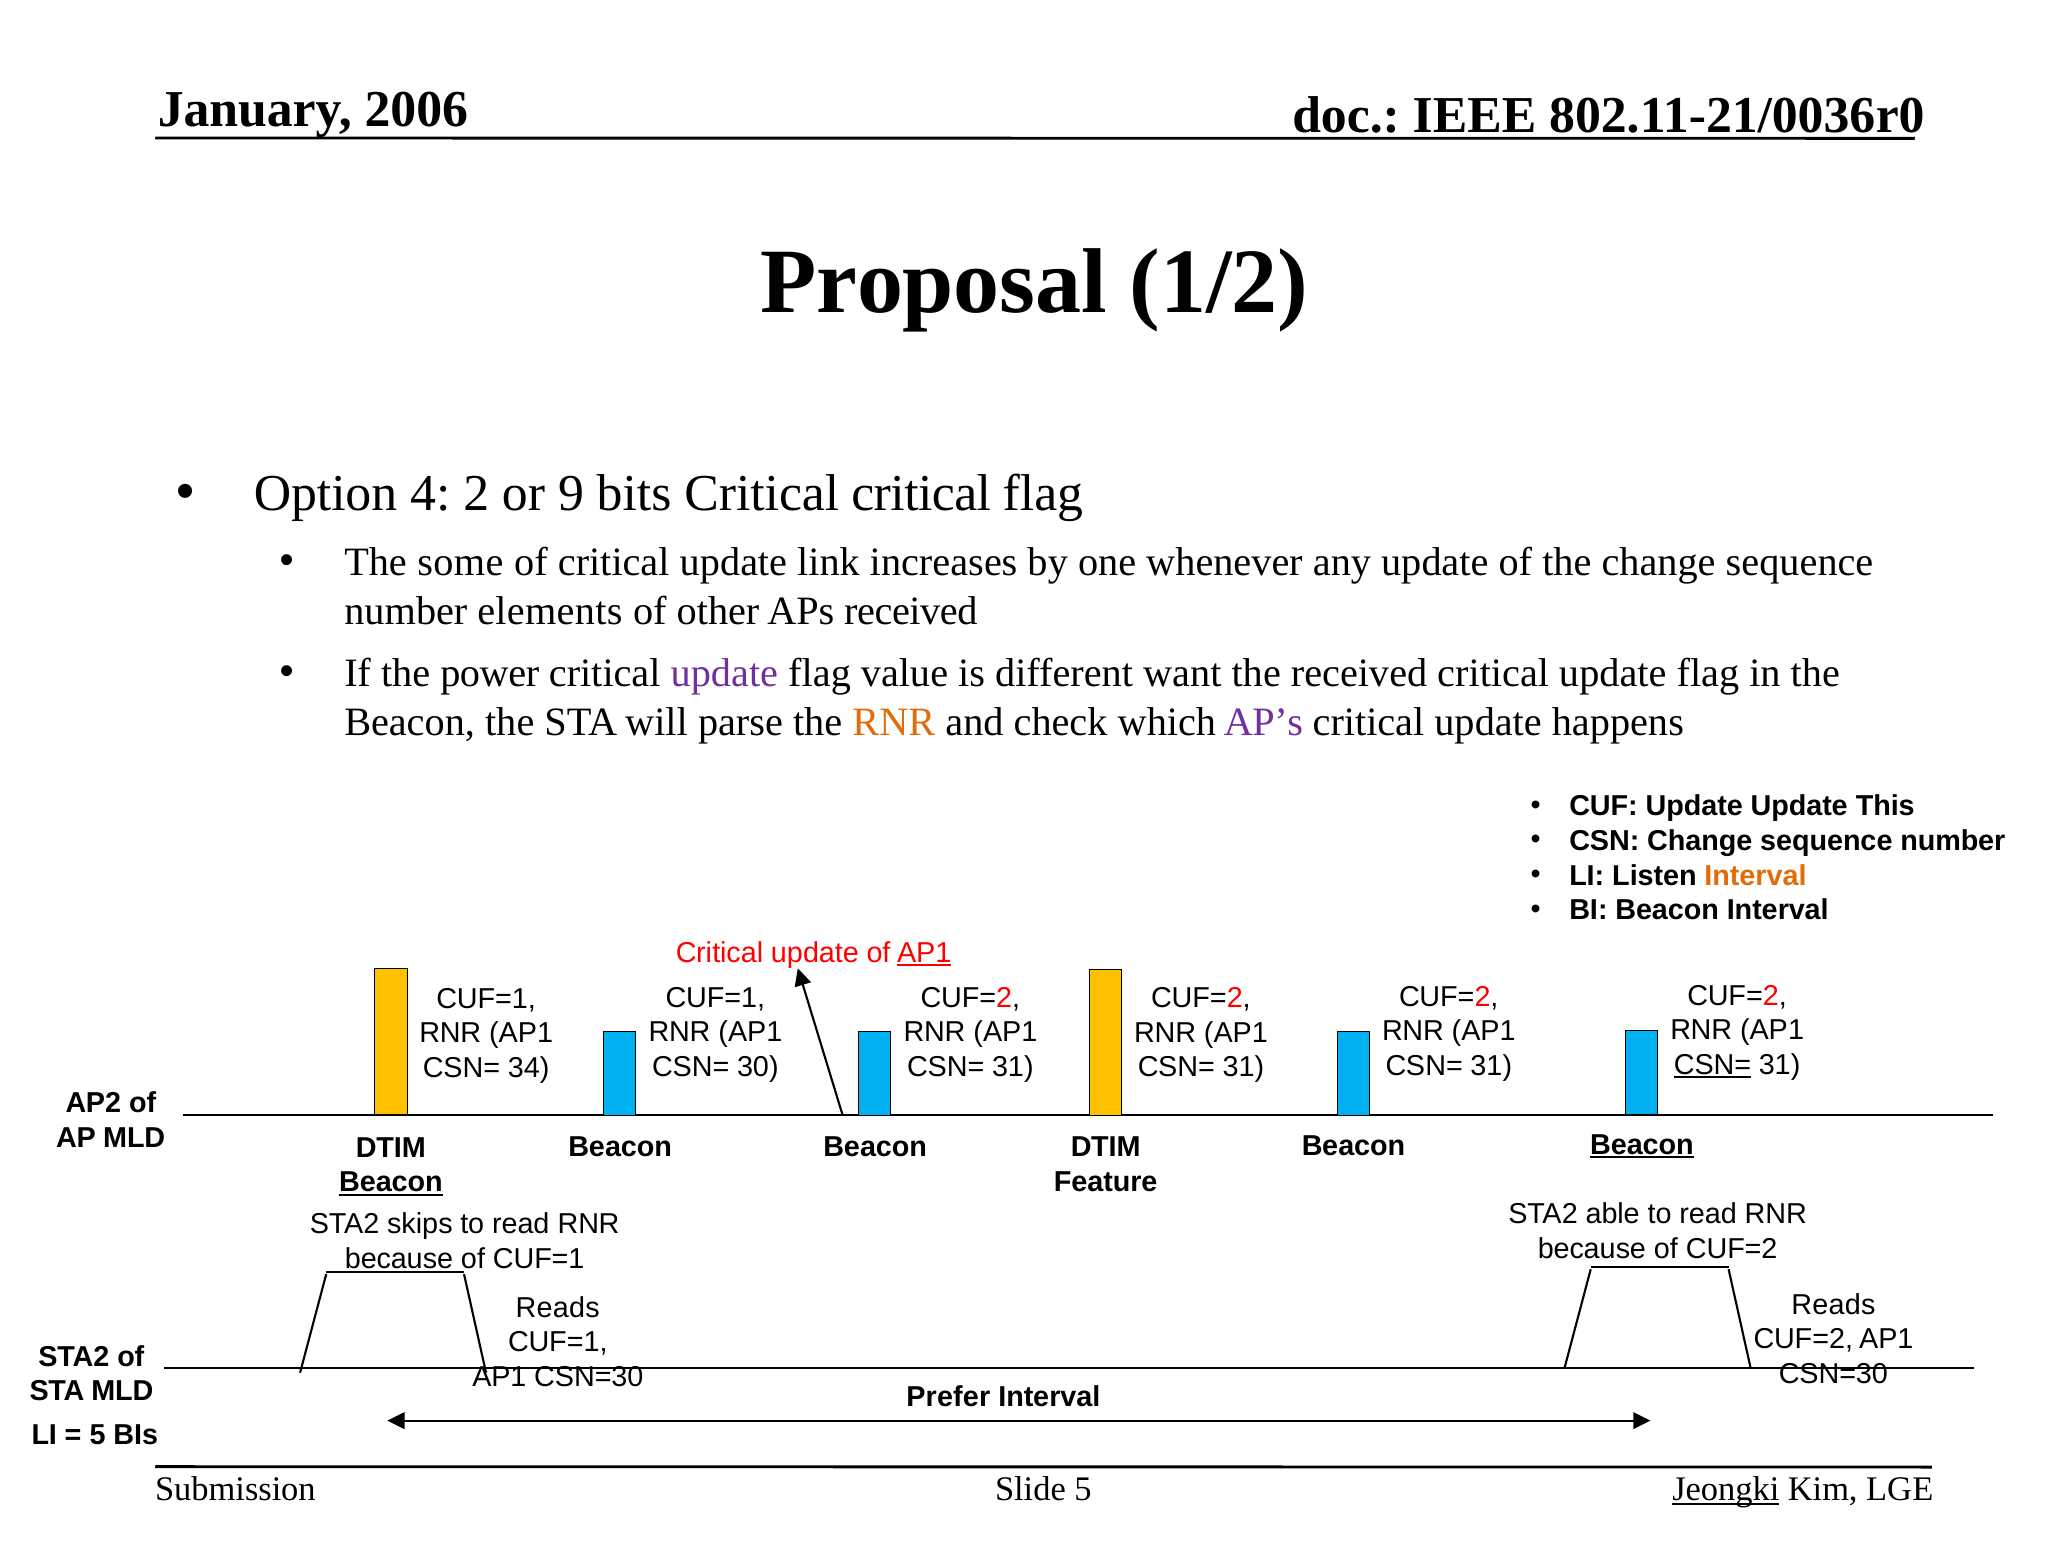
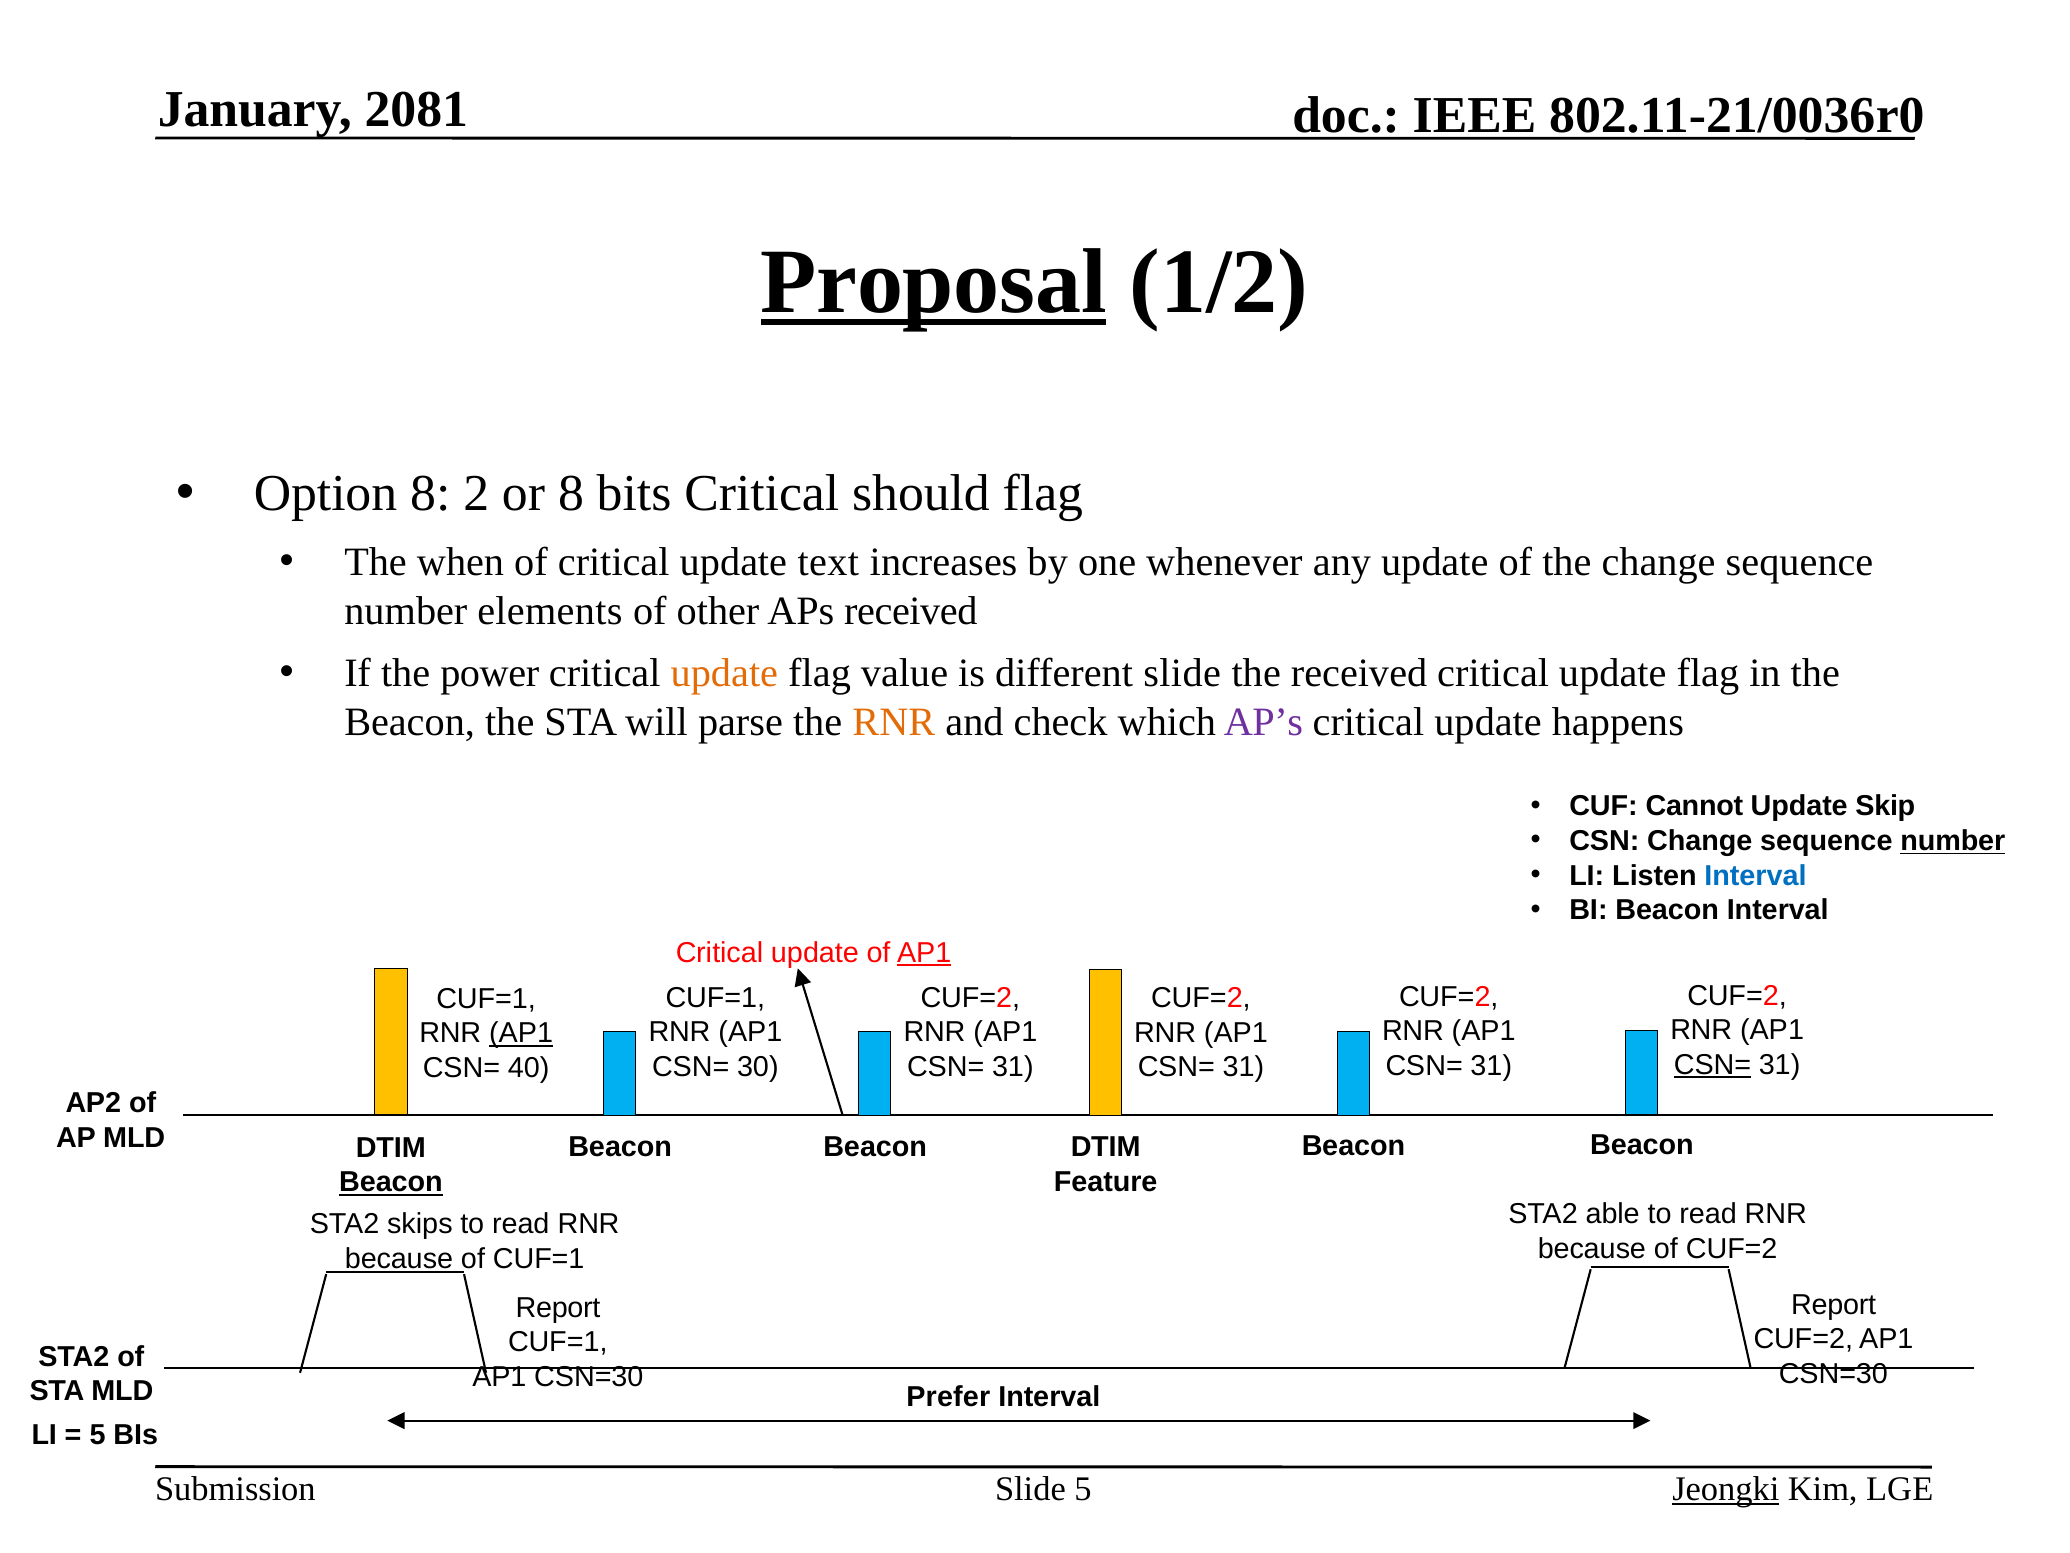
2006: 2006 -> 2081 (416, 110)
Proposal underline: none -> present (934, 282)
Option 4: 4 -> 8 (430, 494)
or 9: 9 -> 8 (571, 494)
Critical critical: critical -> should (921, 494)
some: some -> when (461, 562)
link: link -> text (828, 562)
update colour: purple -> orange (724, 673)
different want: want -> slide (1182, 673)
CUF Update: Update -> Cannot (1694, 806)
This: This -> Skip (1885, 806)
number underline: none -> present (1953, 841)
Interval colour: orange -> blue (1755, 875)
AP1 underline: none -> present (521, 1033)
34: 34 -> 40 (529, 1068)
Beacon underline: present -> none (1642, 1144)
Reads: Reads -> Report (1834, 1304)
Reads: Reads -> Report (558, 1307)
